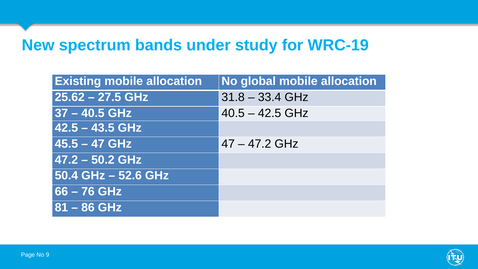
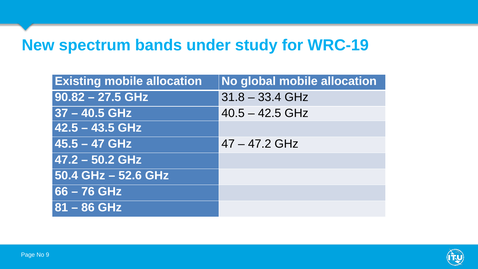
25.62: 25.62 -> 90.82 (70, 97)
